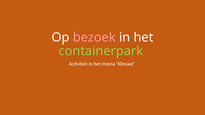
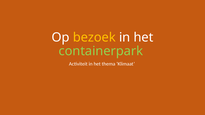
bezoek colour: pink -> yellow (94, 37)
